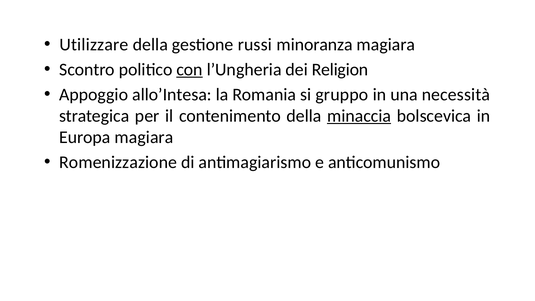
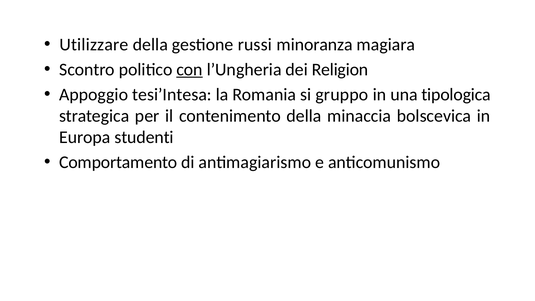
allo’Intesa: allo’Intesa -> tesi’Intesa (172, 94)
necessità: necessità -> tipologica (456, 94)
minaccia underline: present -> none (359, 116)
Europa magiara: magiara -> studenti (144, 137)
Romenizzazione: Romenizzazione -> Comportamento (118, 162)
